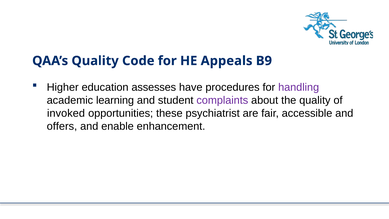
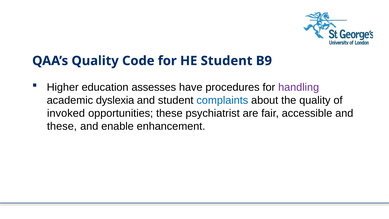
HE Appeals: Appeals -> Student (227, 61)
learning: learning -> dyslexia (115, 100)
complaints colour: purple -> blue (222, 100)
offers: offers -> these (62, 126)
